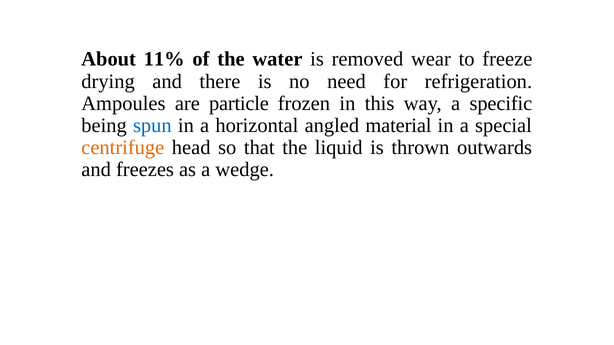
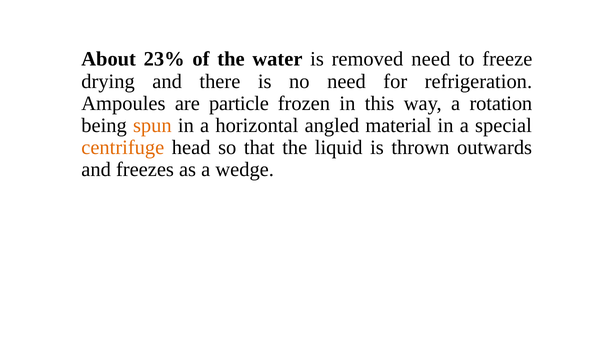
11%: 11% -> 23% (164, 59)
removed wear: wear -> need (431, 59)
specific: specific -> rotation (501, 104)
spun colour: blue -> orange (152, 126)
